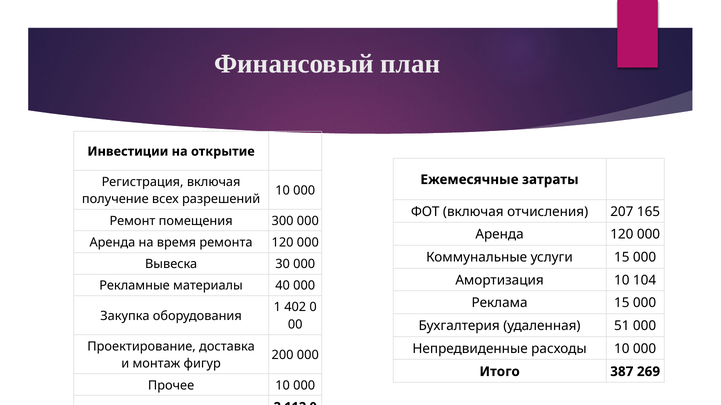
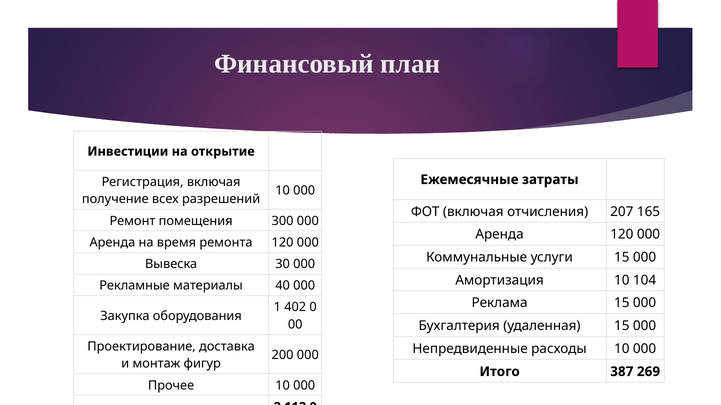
удаленная 51: 51 -> 15 (622, 326)
